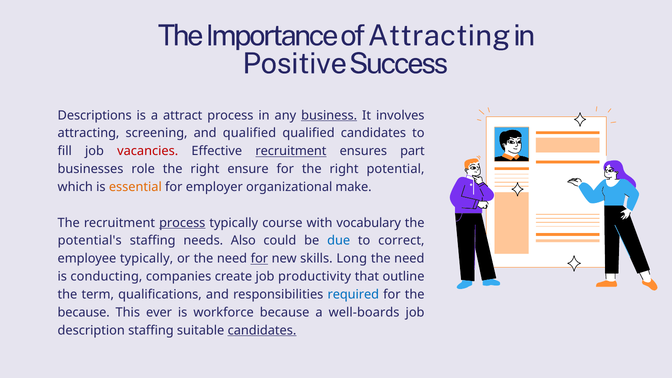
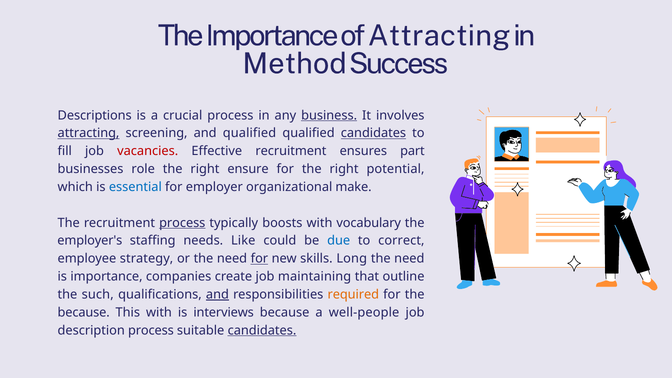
Positive: Positive -> Method (295, 64)
attract: attract -> crucial (183, 115)
attracting underline: none -> present (89, 133)
candidates underline: none -> present (373, 133)
recruitment underline: present -> none (291, 151)
essential colour: orange -> blue (135, 187)
course: course -> boosts (282, 223)
potential's: potential's -> employer's (90, 241)
Also: Also -> Like (243, 241)
employee typically: typically -> strategy (147, 259)
is conducting: conducting -> importance (107, 277)
productivity: productivity -> maintaining (315, 277)
term: term -> such (98, 294)
and underline: none -> present (217, 294)
required colour: blue -> orange (353, 294)
This ever: ever -> with (159, 312)
workforce: workforce -> interviews (224, 312)
well-boards: well-boards -> well-people (364, 312)
description staffing: staffing -> process (151, 330)
